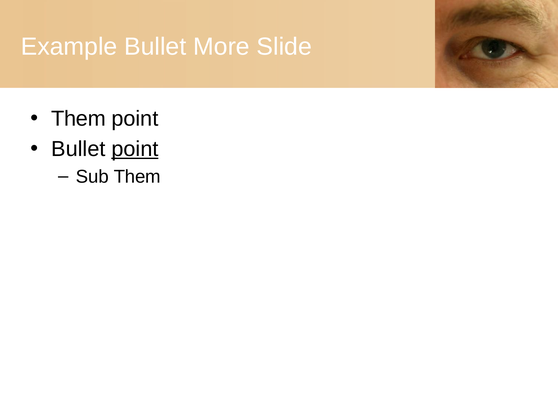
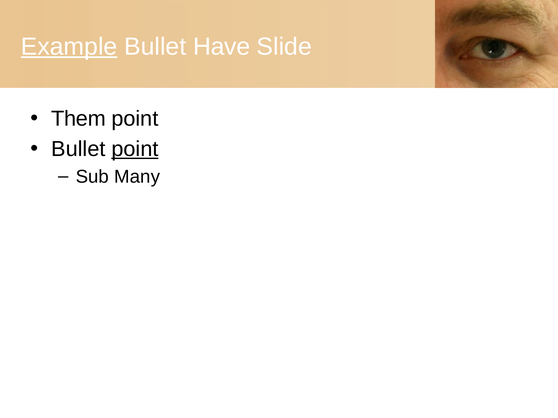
Example underline: none -> present (69, 47)
More: More -> Have (222, 47)
Sub Them: Them -> Many (137, 177)
